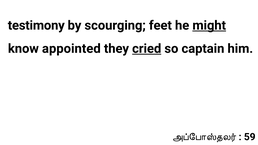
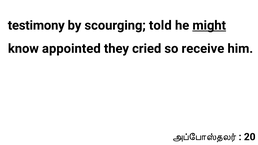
feet: feet -> told (160, 25)
cried underline: present -> none (147, 49)
captain: captain -> receive (203, 49)
59: 59 -> 20 (250, 137)
